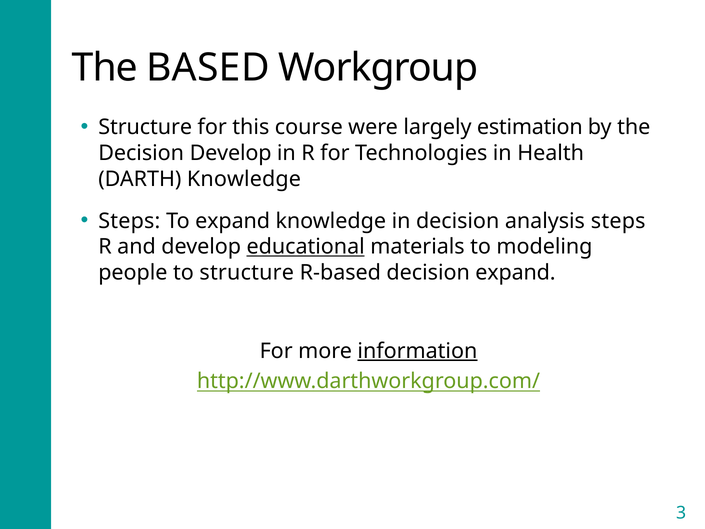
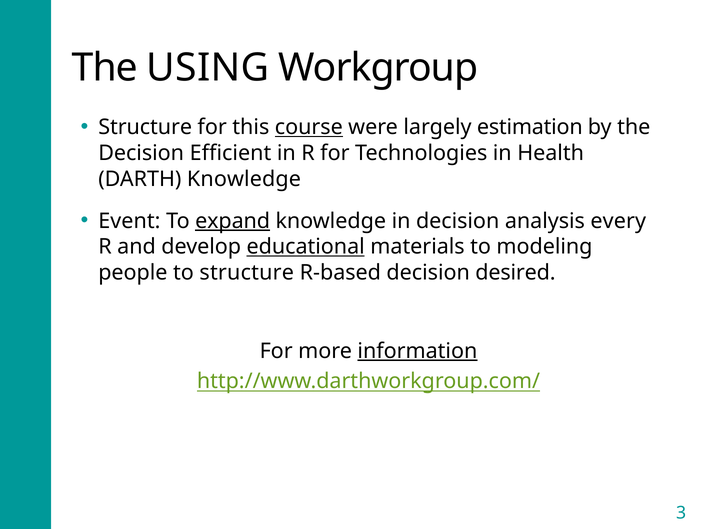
BASED: BASED -> USING (208, 68)
course underline: none -> present (309, 127)
Decision Develop: Develop -> Efficient (231, 153)
Steps: Steps -> Event (129, 221)
expand underline: none -> present (233, 221)
analysis steps: steps -> every (618, 221)
decision expand: expand -> desired (515, 273)
